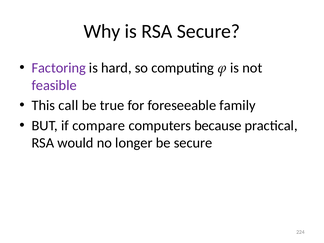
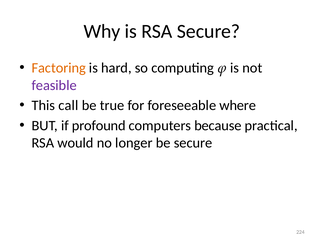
Factoring colour: purple -> orange (59, 68)
family: family -> where (238, 105)
compare: compare -> profound (99, 126)
